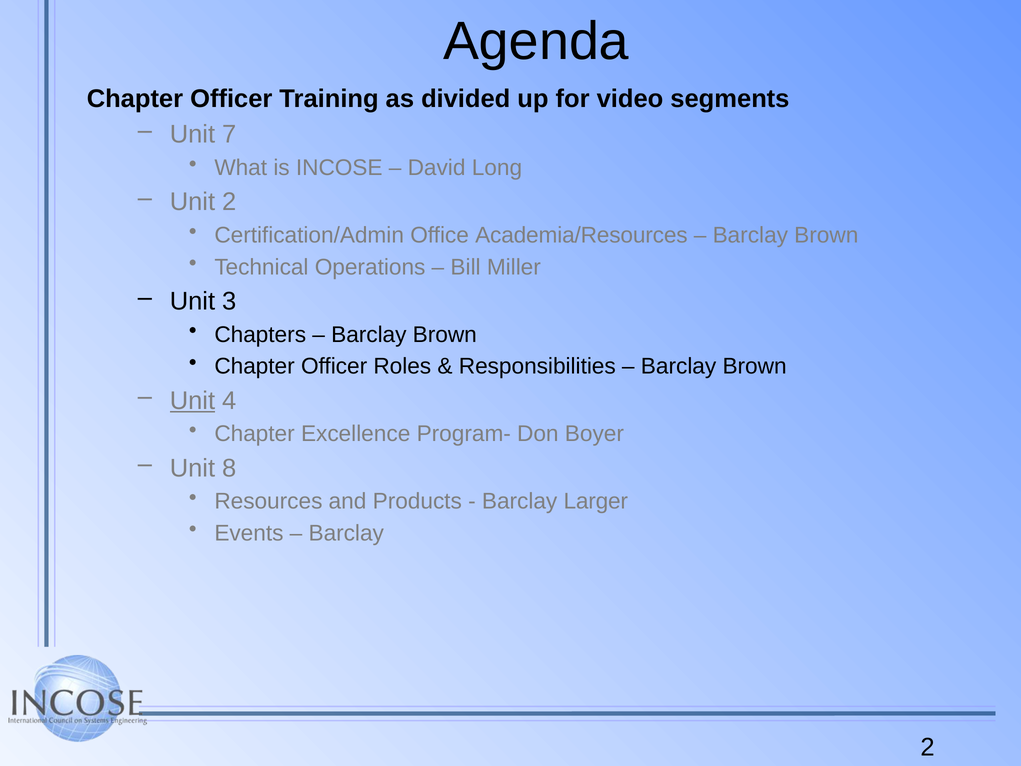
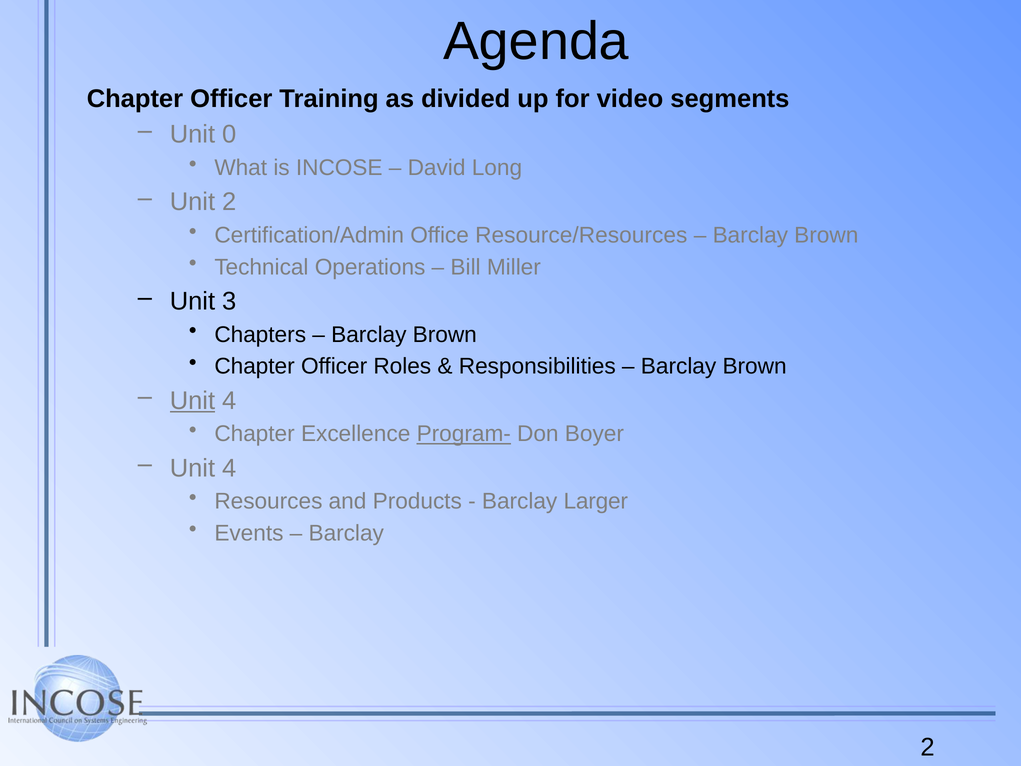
7: 7 -> 0 (229, 135)
Academia/Resources: Academia/Resources -> Resource/Resources (581, 235)
Program- underline: none -> present (464, 434)
8: 8 -> 4 (229, 468)
